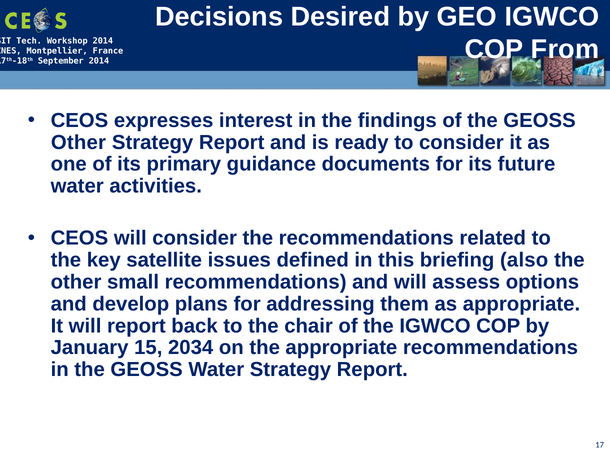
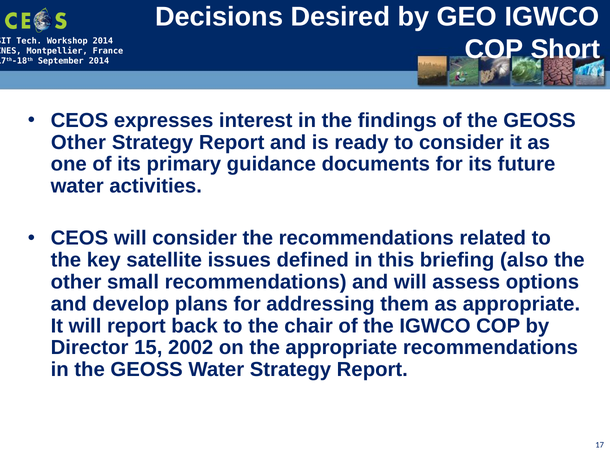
From: From -> Short (565, 50)
January: January -> Director (90, 348)
2034: 2034 -> 2002 (191, 348)
